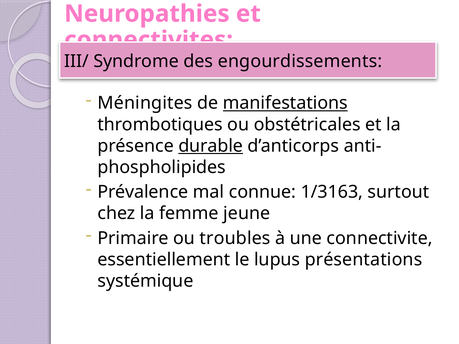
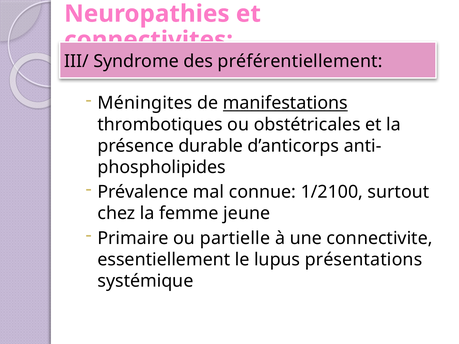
engourdissements: engourdissements -> préférentiellement (300, 61)
durable underline: present -> none (211, 146)
1/3163: 1/3163 -> 1/2100 (332, 192)
troubles: troubles -> partielle (235, 238)
